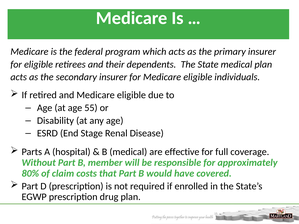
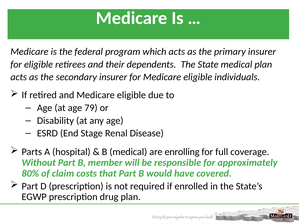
55: 55 -> 79 (91, 108)
effective: effective -> enrolling (182, 152)
